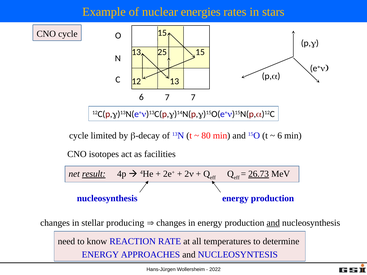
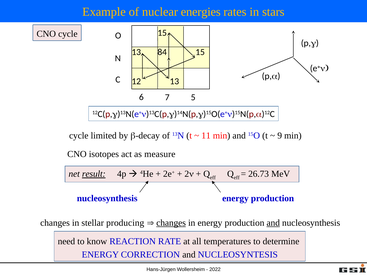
25: 25 -> 84 (162, 52)
7 7: 7 -> 5 (193, 97)
80: 80 -> 11 (206, 136)
6: 6 -> 9 (280, 136)
facilities: facilities -> measure (160, 154)
26.73 underline: present -> none (259, 174)
changes underline: none -> present (171, 223)
APPROACHES: APPROACHES -> CORRECTION (150, 255)
